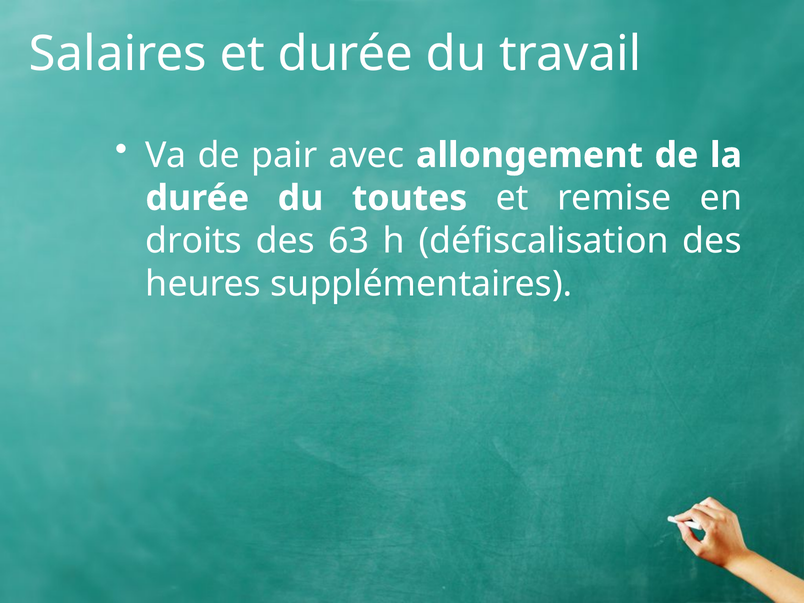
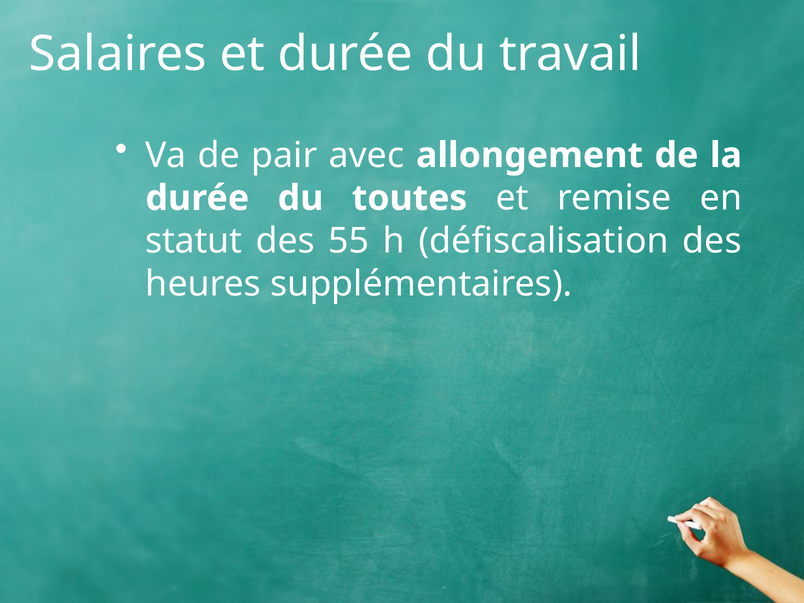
droits: droits -> statut (194, 241)
63: 63 -> 55 (349, 241)
